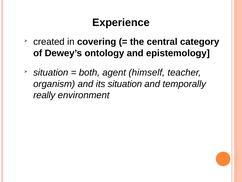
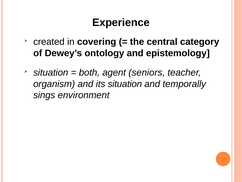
himself: himself -> seniors (147, 72)
really: really -> sings (44, 95)
